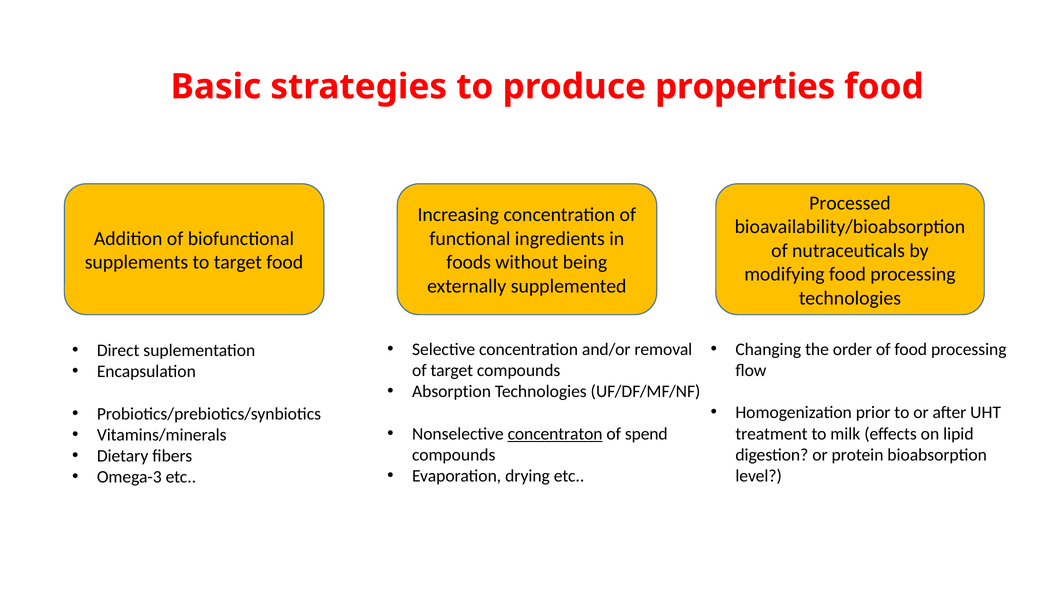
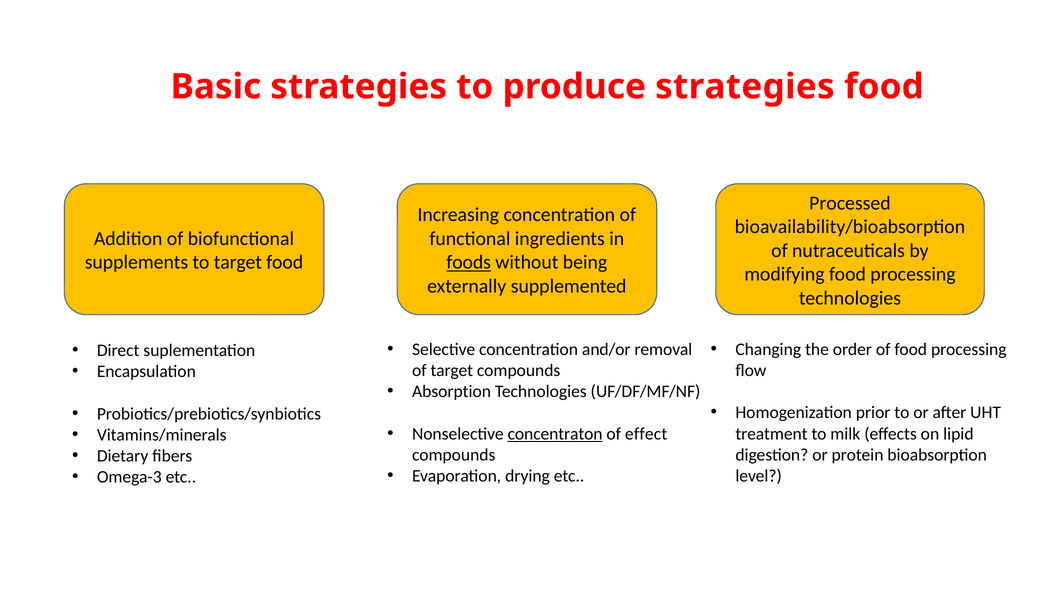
produce properties: properties -> strategies (745, 87)
foods underline: none -> present (469, 262)
spend: spend -> effect (646, 433)
